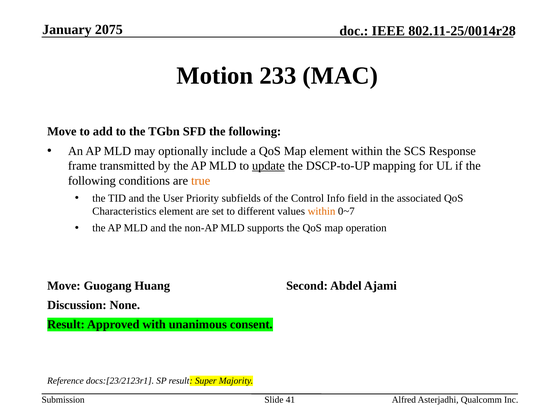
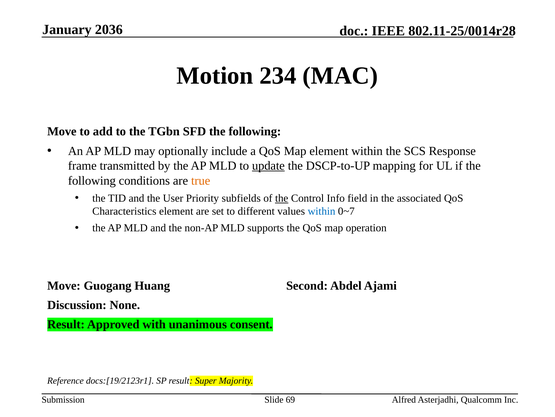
2075: 2075 -> 2036 (109, 29)
233: 233 -> 234 (278, 76)
the underline: none -> present (282, 198)
within colour: orange -> blue (322, 211)
docs:[23/2123r1: docs:[23/2123r1 -> docs:[19/2123r1 (120, 380)
41: 41 -> 69 (290, 399)
